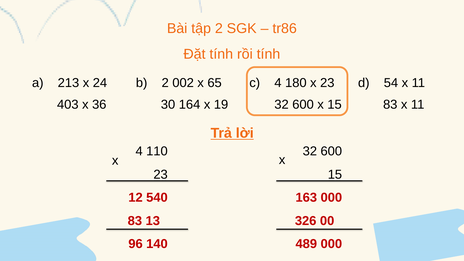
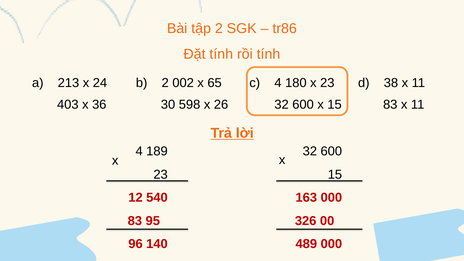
54: 54 -> 38 (391, 83)
164: 164 -> 598 (190, 104)
19: 19 -> 26 (221, 104)
110: 110 -> 189 (157, 151)
13: 13 -> 95 (153, 221)
